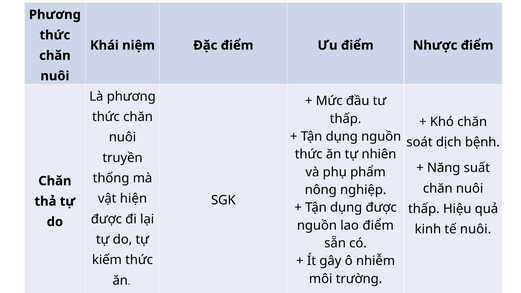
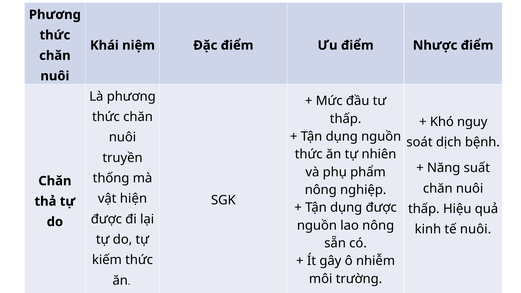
Khó chăn: chăn -> nguy (472, 122)
lao điểm: điểm -> nông (378, 225)
